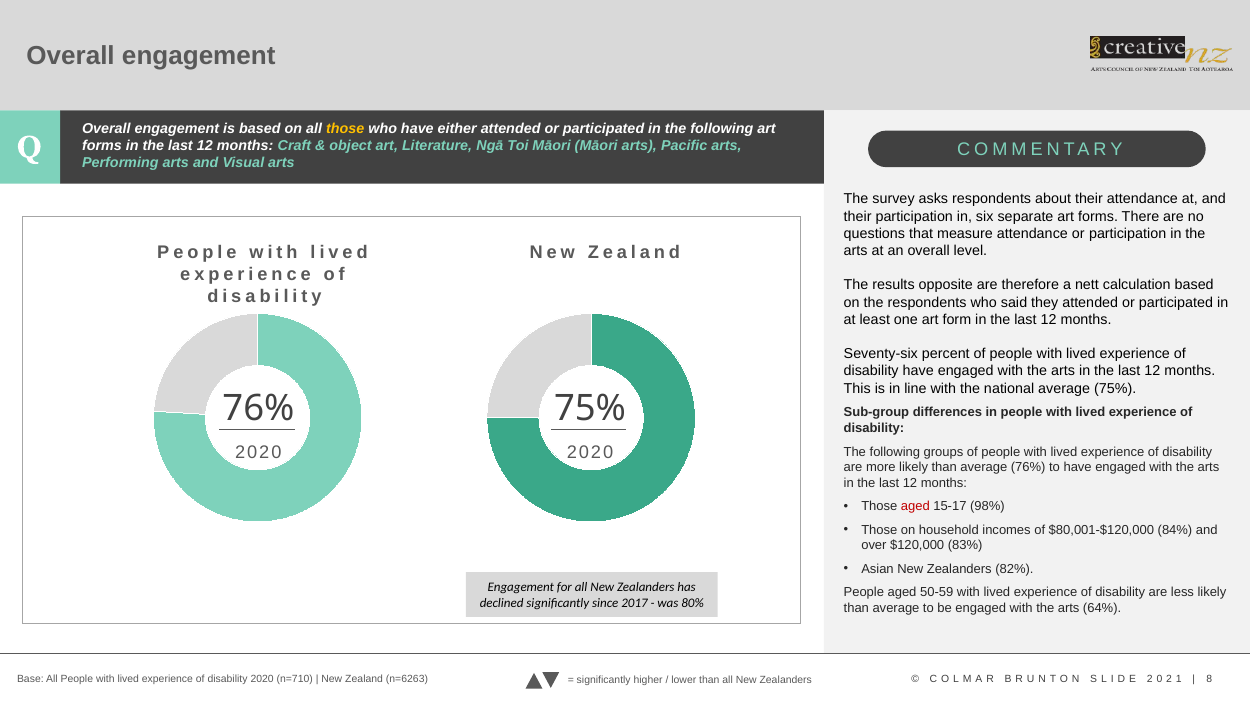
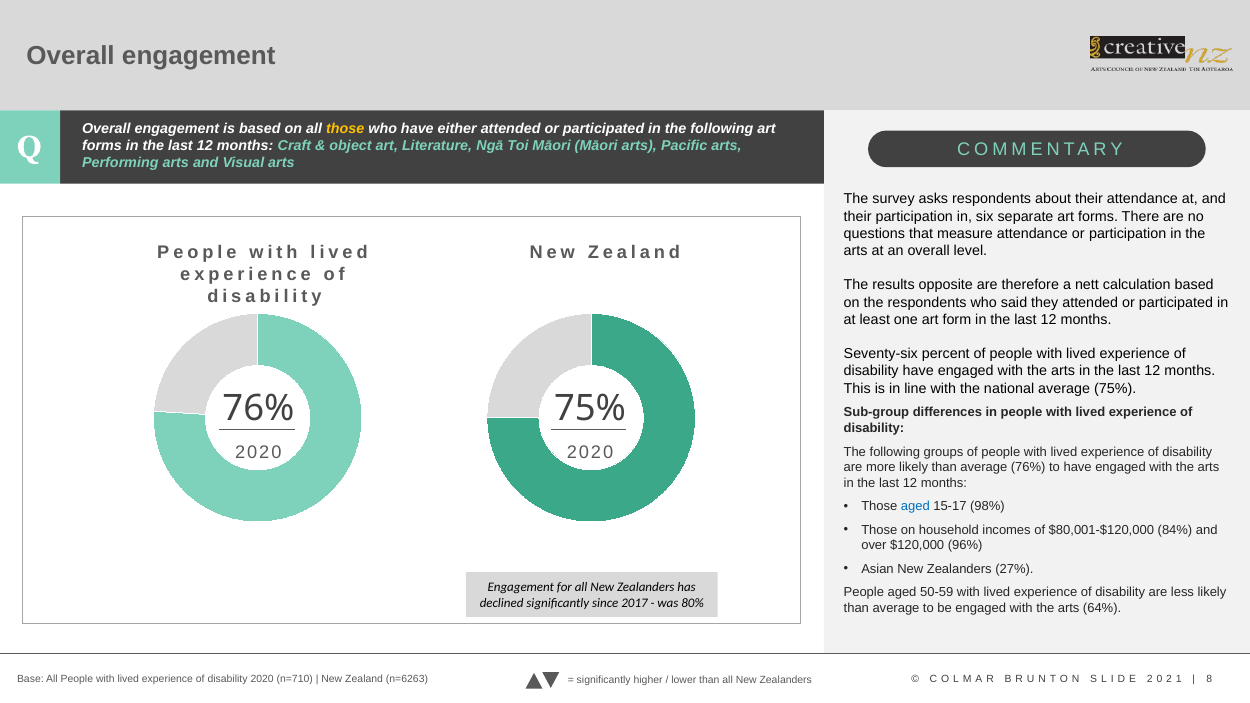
aged colour: red -> blue (915, 507)
83%: 83% -> 96% (965, 546)
82%: 82% -> 27% (1014, 569)
